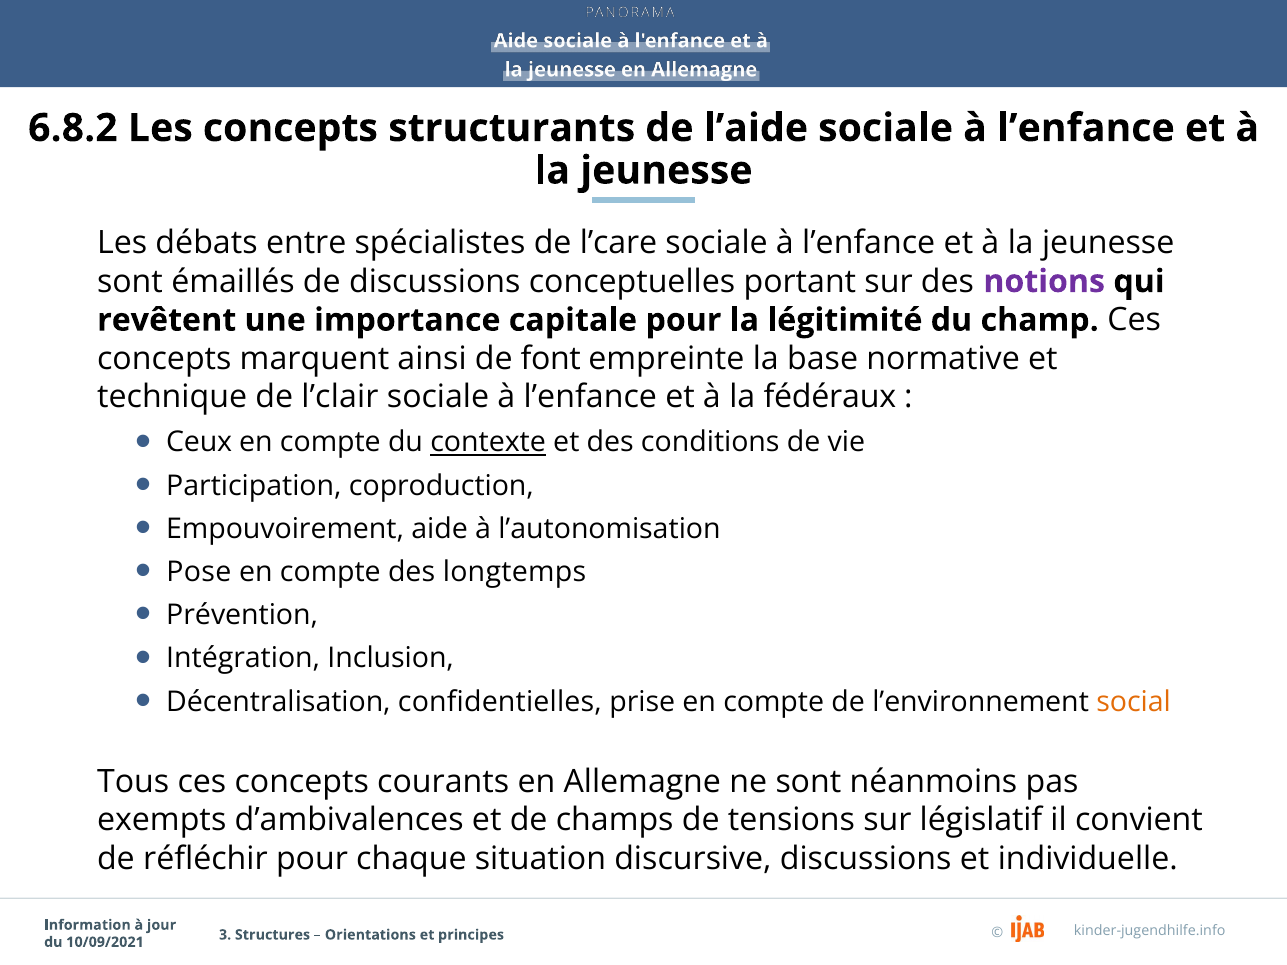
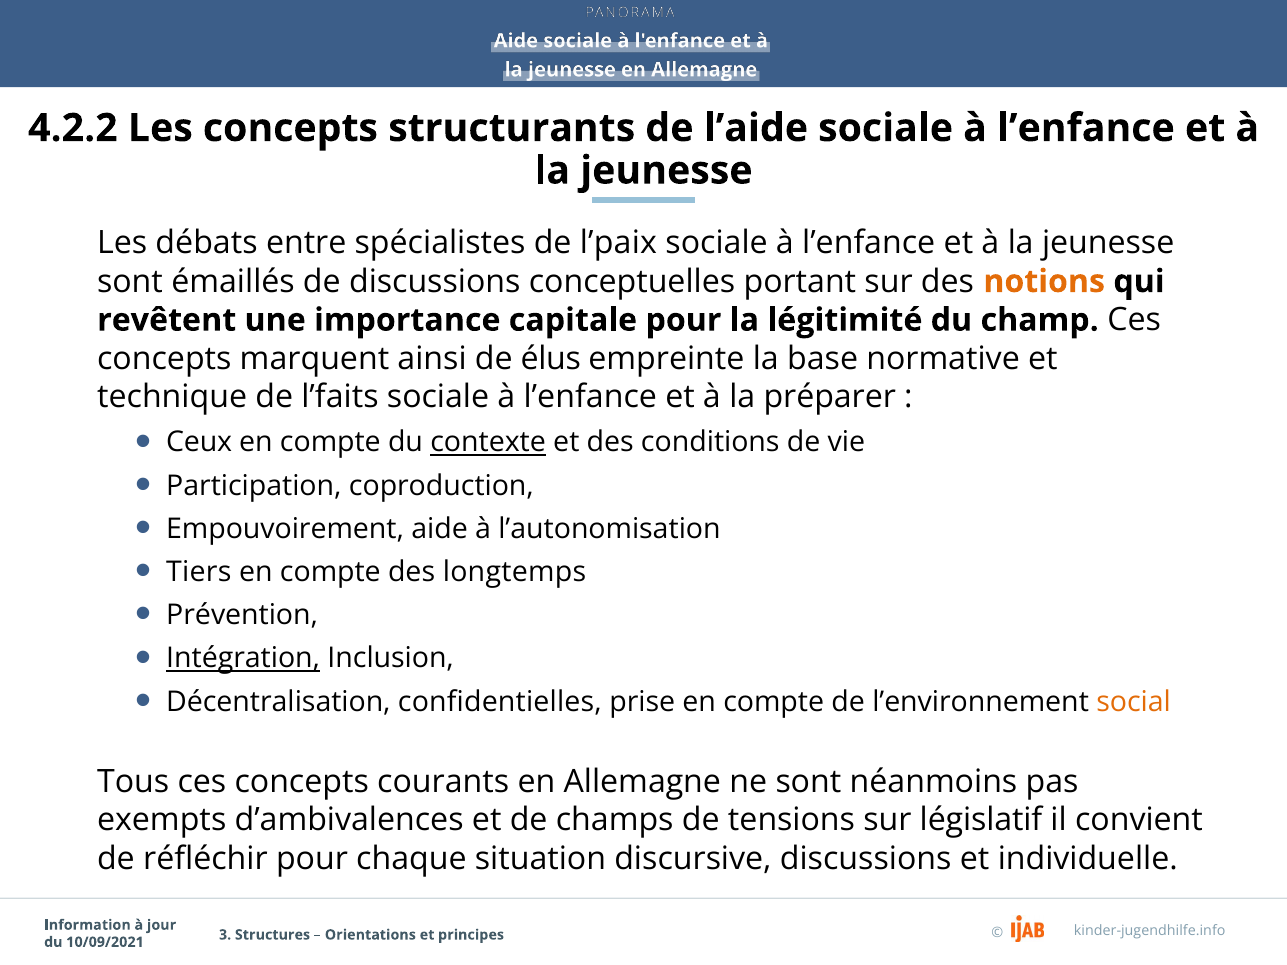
6.8.2: 6.8.2 -> 4.2.2 (73, 128)
l’care: l’care -> l’paix (618, 243)
notions colour: purple -> orange (1044, 282)
font: font -> élus (551, 359)
l’clair: l’clair -> l’faits (340, 397)
fédéraux: fédéraux -> préparer (830, 397)
Pose: Pose -> Tiers (199, 572)
Intégration underline: none -> present (243, 659)
